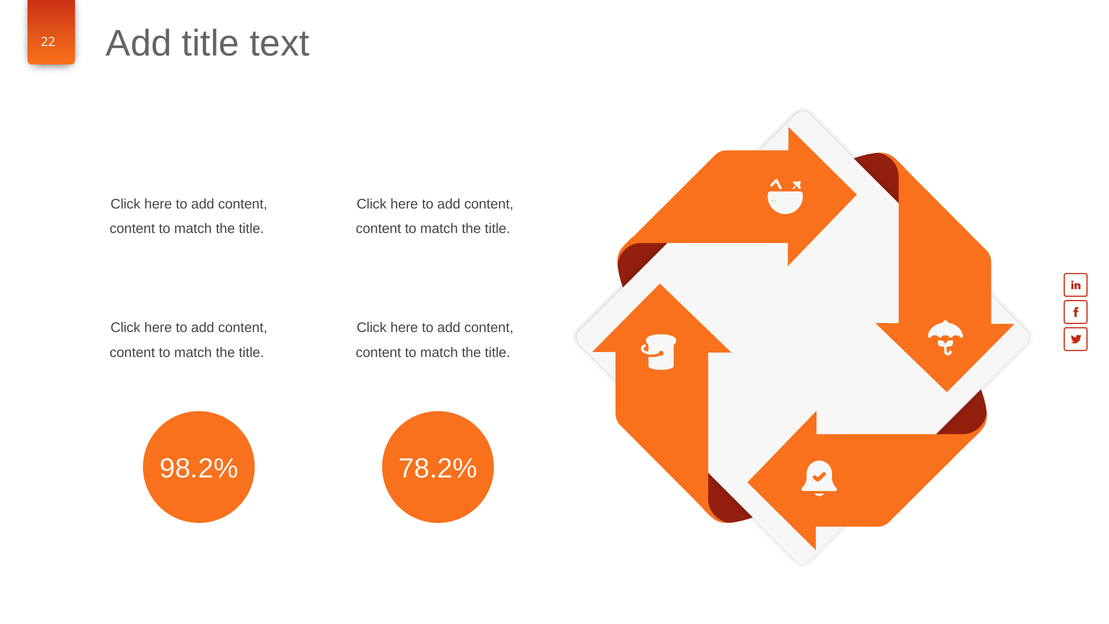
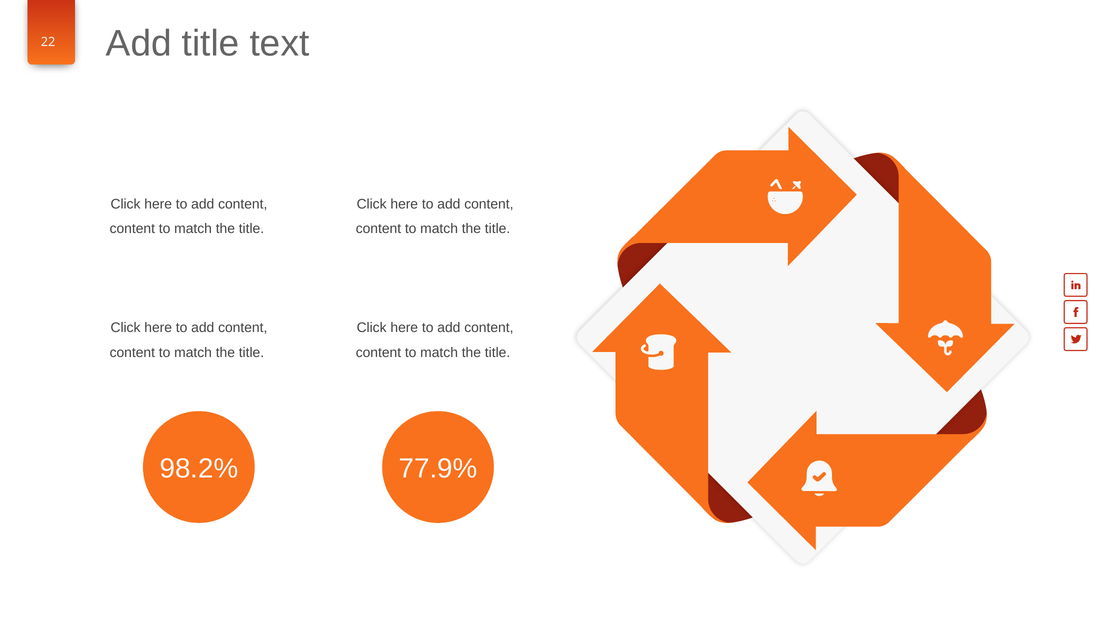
78.2%: 78.2% -> 77.9% (438, 468)
